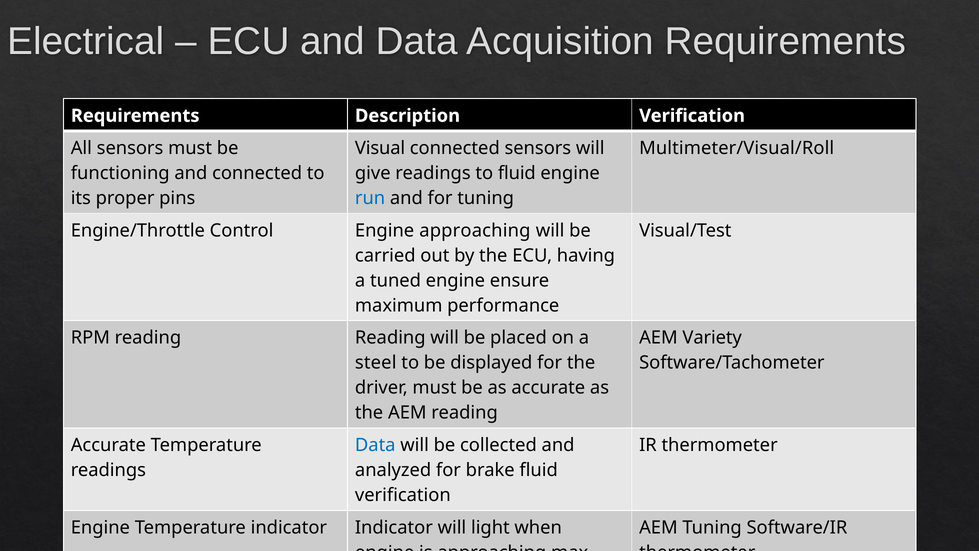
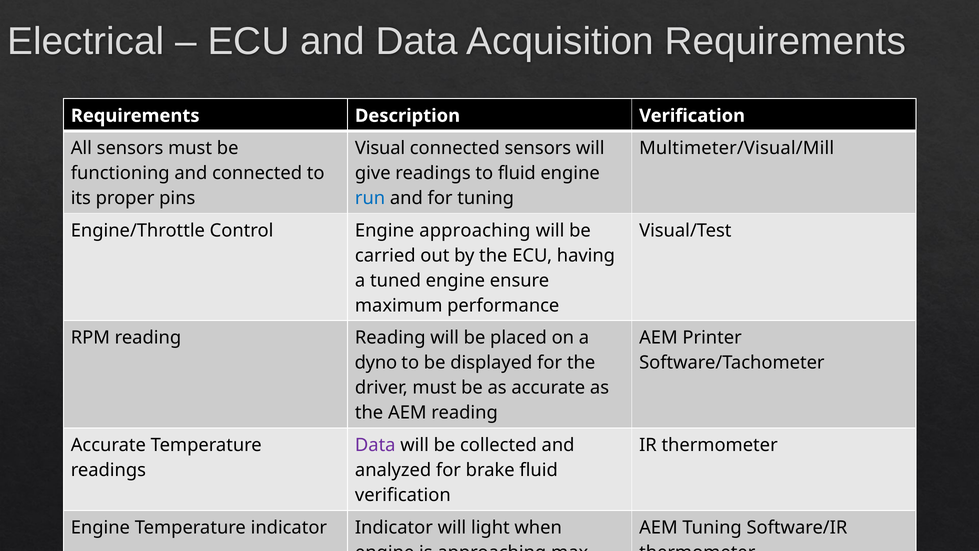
Multimeter/Visual/Roll: Multimeter/Visual/Roll -> Multimeter/Visual/Mill (737, 148)
Variety: Variety -> Printer (712, 338)
steel: steel -> dyno (376, 363)
Data colour: blue -> purple (375, 445)
